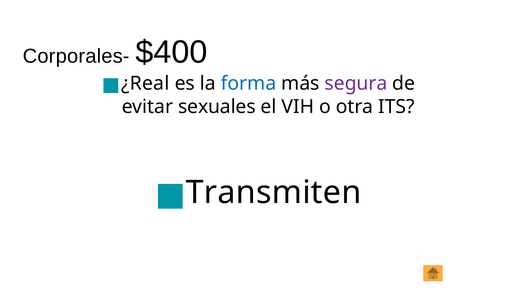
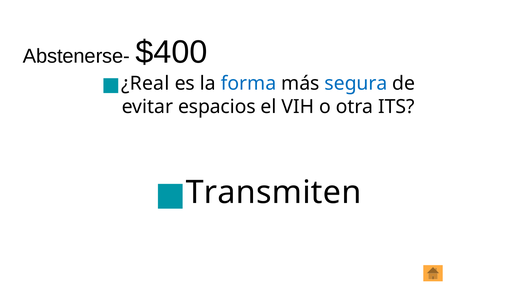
Corporales-: Corporales- -> Abstenerse- (76, 56)
segura colour: purple -> blue (356, 83)
sexuales: sexuales -> espacios (217, 107)
